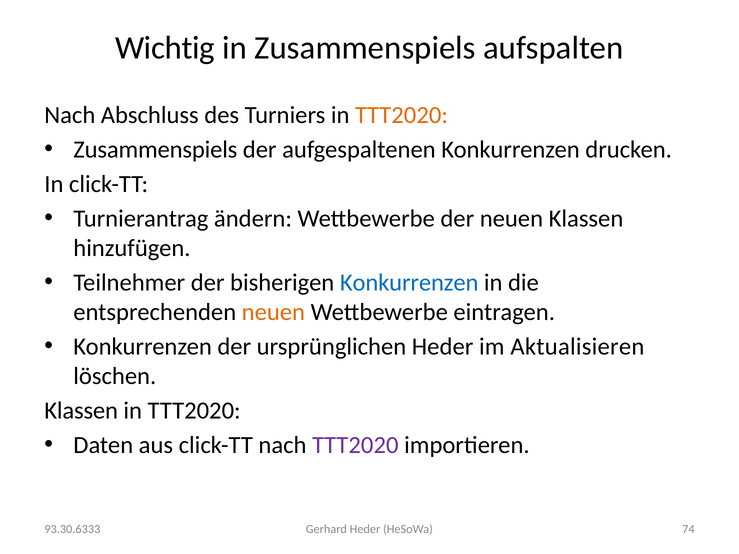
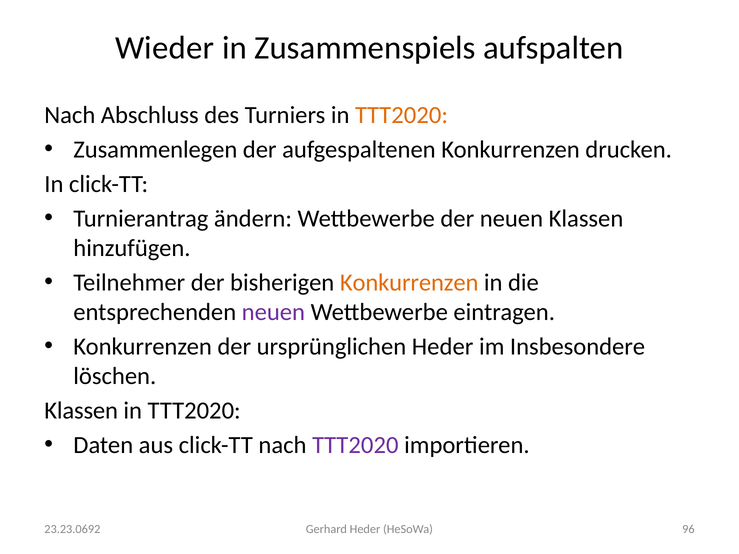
Wichtig: Wichtig -> Wieder (165, 48)
Zusammenspiels: Zusammenspiels -> Zusammenlegen (155, 150)
Konkurrenzen colour: blue -> orange (409, 283)
neuen colour: orange -> purple (273, 312)
Aktualisieren: Aktualisieren -> Insbesondere (578, 347)
93.30.6333: 93.30.6333 -> 23.23.0692 (72, 529)
74: 74 -> 96 (688, 529)
